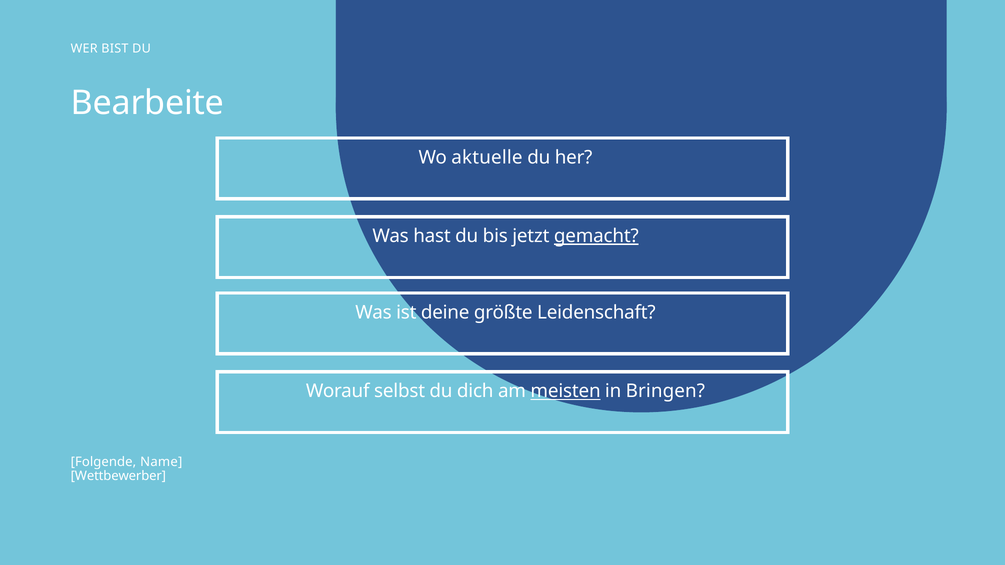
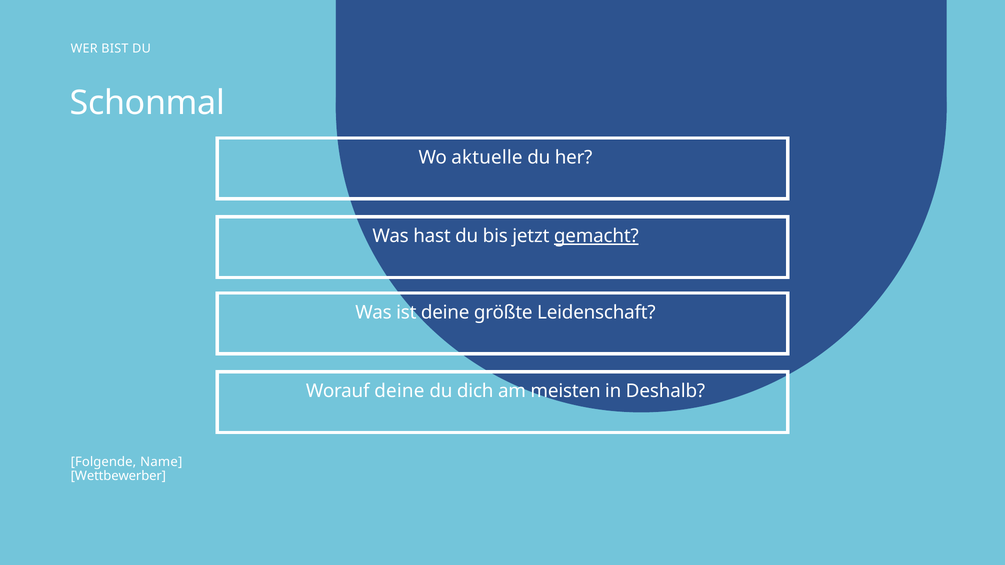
Bearbeite: Bearbeite -> Schonmal (147, 103)
Worauf selbst: selbst -> deine (399, 392)
meisten underline: present -> none (566, 392)
Bringen: Bringen -> Deshalb (665, 392)
